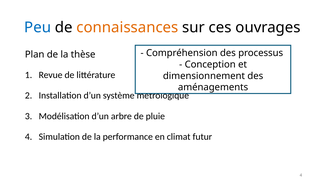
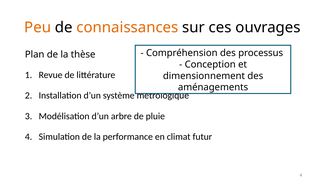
Peu colour: blue -> orange (38, 27)
